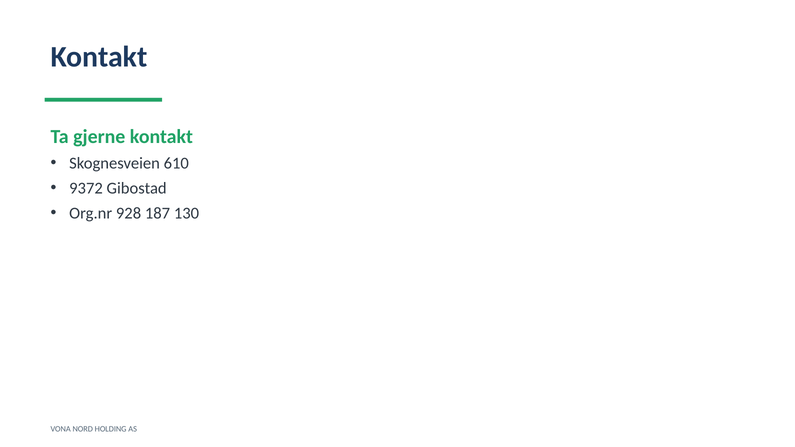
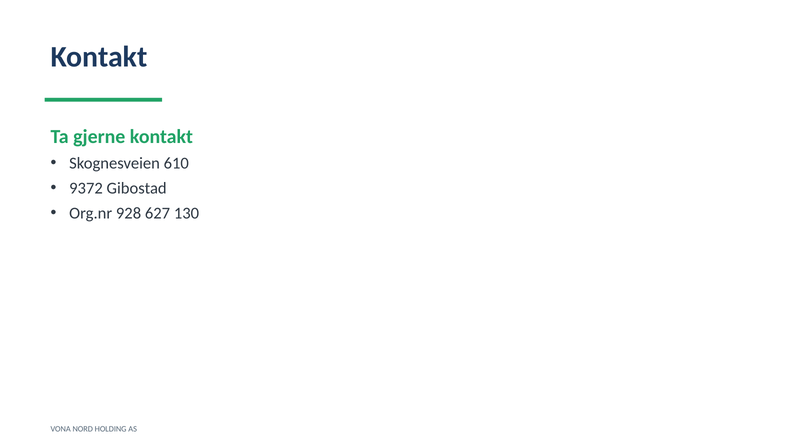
187: 187 -> 627 (157, 213)
